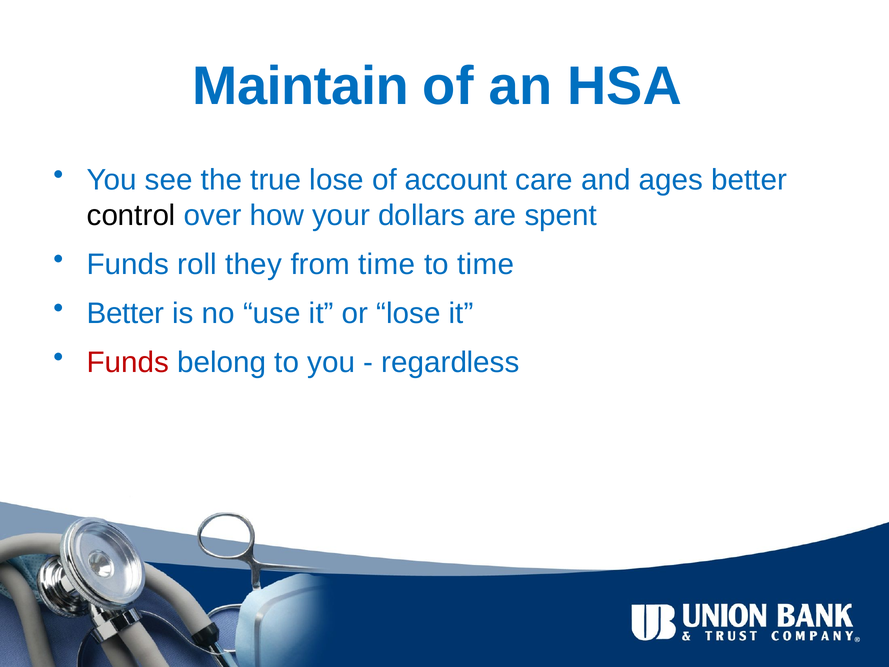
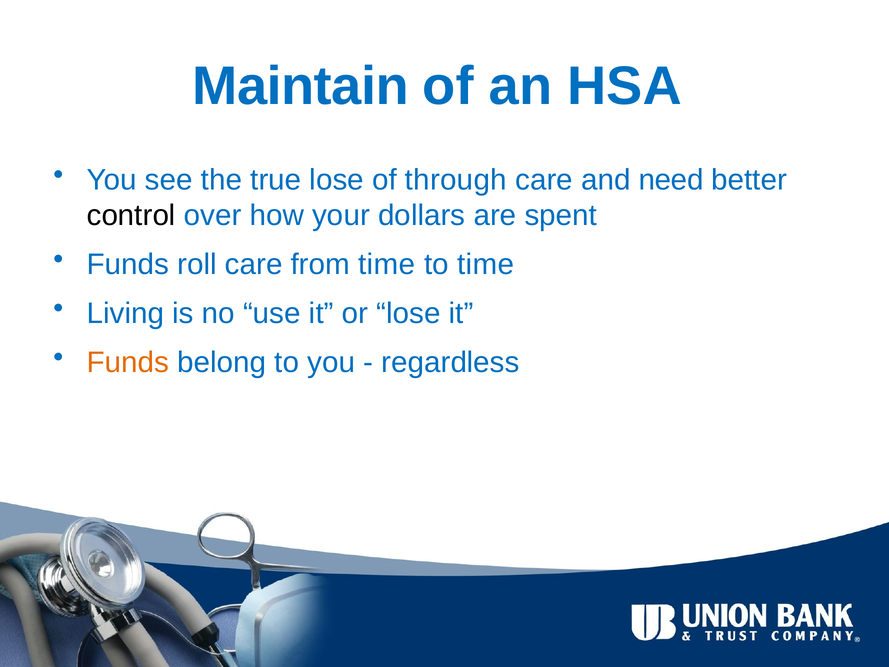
account: account -> through (456, 180)
ages: ages -> need (671, 180)
roll they: they -> care (254, 264)
Better: Better -> Living (125, 313)
Funds colour: red -> orange (128, 362)
